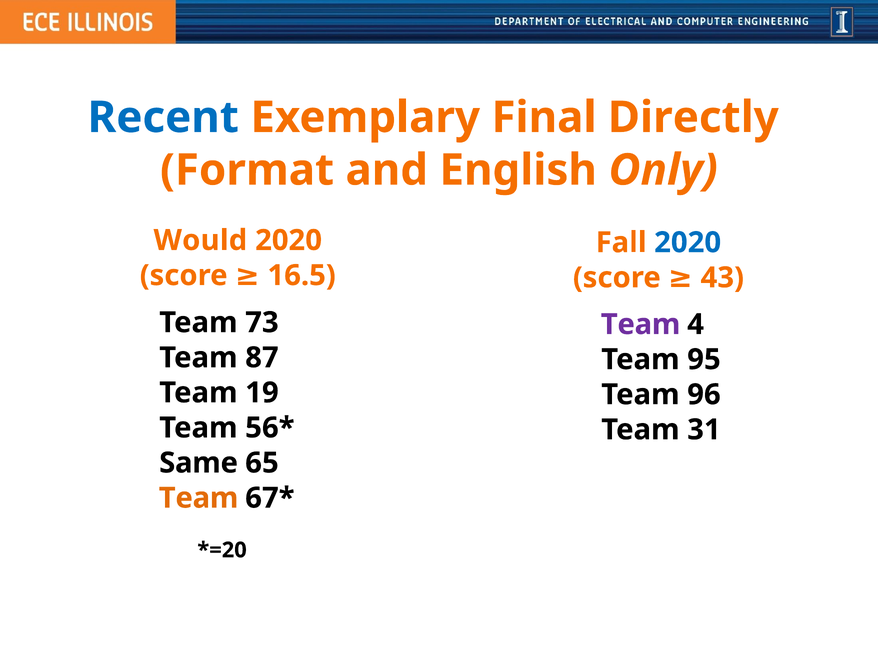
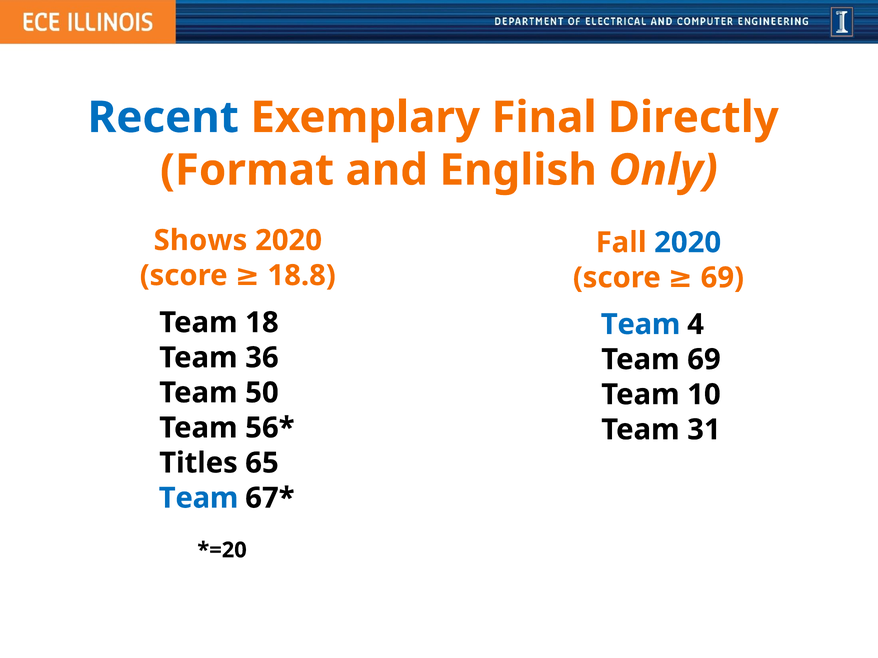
Would: Would -> Shows (200, 241)
16.5: 16.5 -> 18.8 (302, 276)
score 43: 43 -> 69 (722, 278)
73: 73 -> 18 (262, 323)
Team colour: purple -> blue (641, 325)
87: 87 -> 36 (262, 358)
Team 95: 95 -> 69 (704, 360)
19: 19 -> 50 (262, 393)
96: 96 -> 10 (704, 395)
Same: Same -> Titles (199, 463)
Team colour: orange -> blue (199, 498)
